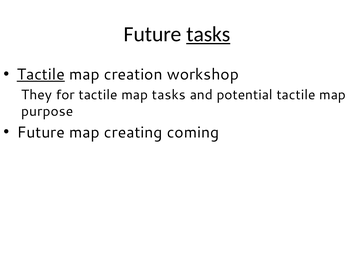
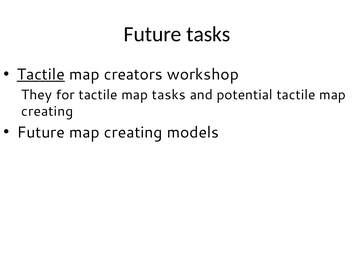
tasks underline: present -> none (208, 34)
creation: creation -> creators (133, 74)
purpose: purpose -> creating (47, 111)
coming: coming -> models (193, 132)
